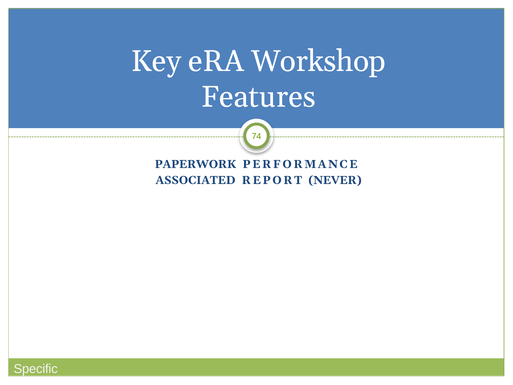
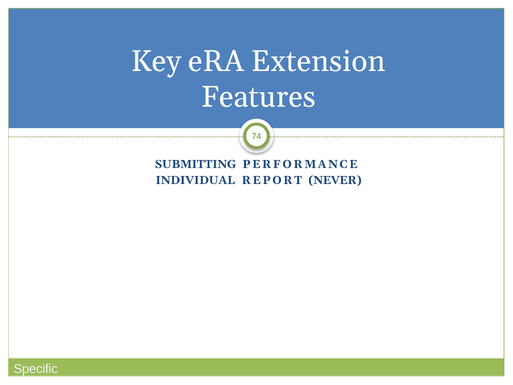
Workshop: Workshop -> Extension (318, 61)
PAPERWORK: PAPERWORK -> SUBMITTING (195, 164)
ASSOCIATED: ASSOCIATED -> INDIVIDUAL (195, 180)
